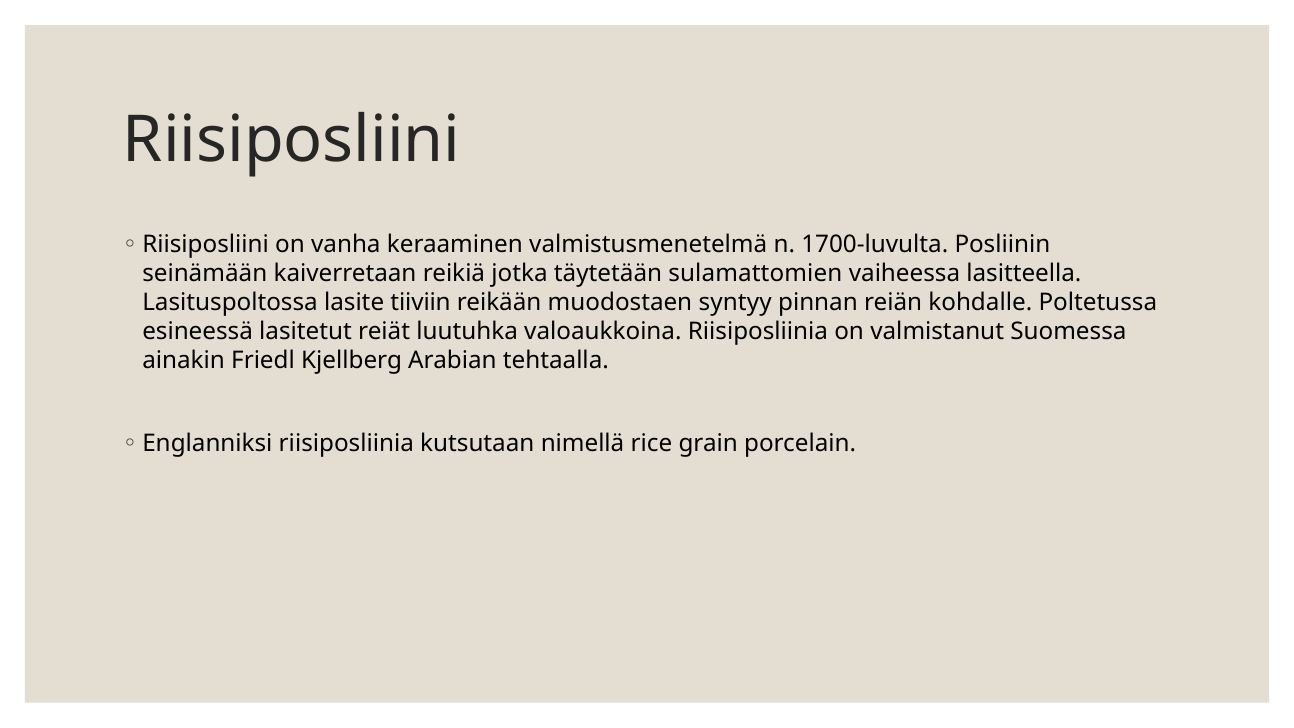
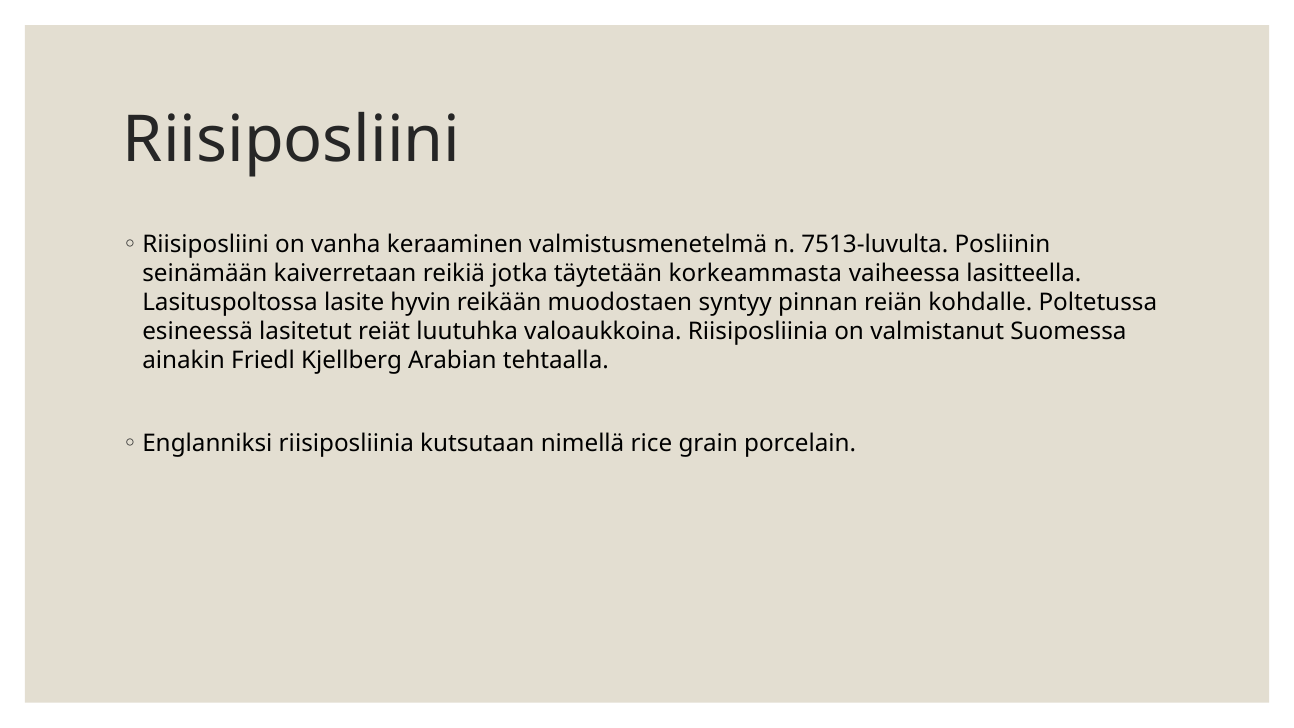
1700-luvulta: 1700-luvulta -> 7513-luvulta (875, 244)
sulamattomien: sulamattomien -> korkeammasta (755, 273)
tiiviin: tiiviin -> hyvin (421, 303)
